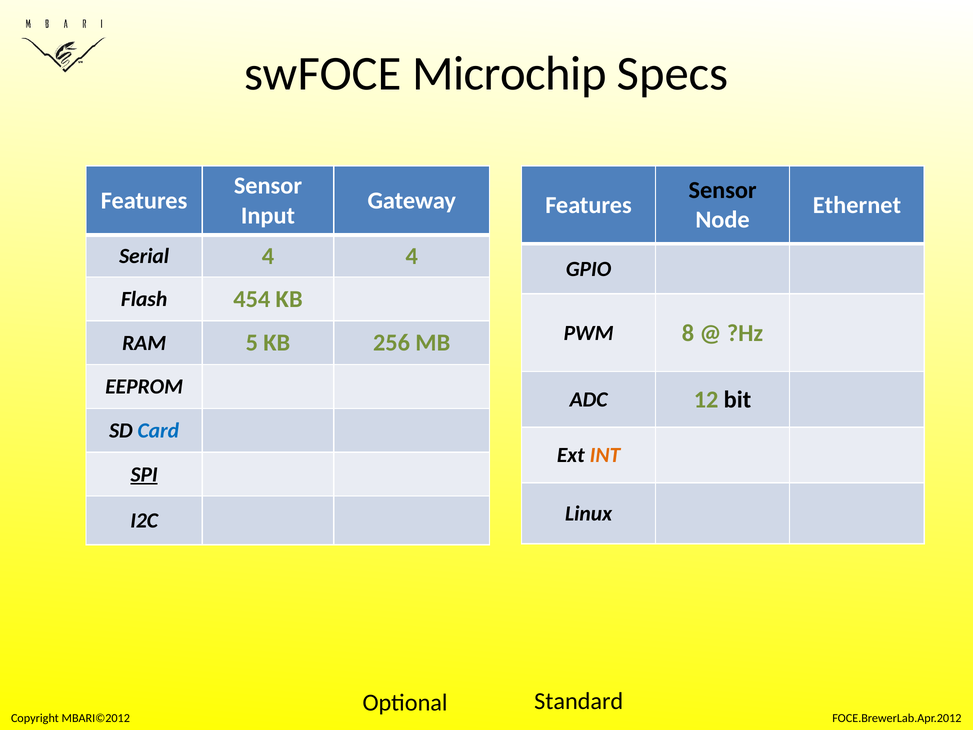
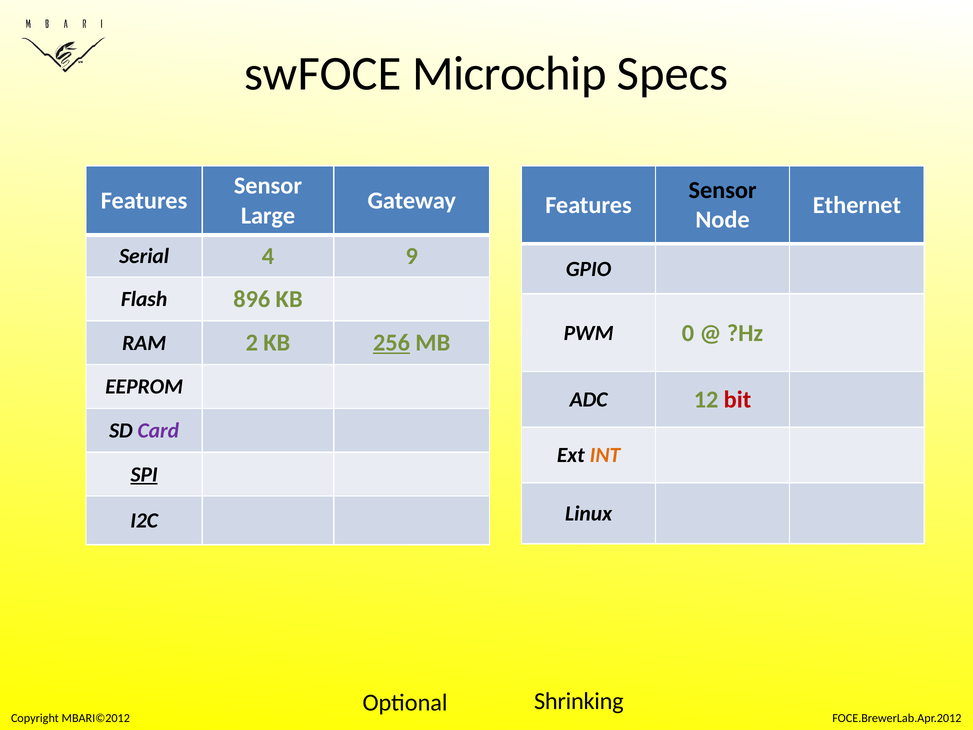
Input: Input -> Large (268, 215)
4 4: 4 -> 9 (412, 256)
454: 454 -> 896 (252, 299)
8: 8 -> 0 (688, 333)
5: 5 -> 2 (252, 343)
256 underline: none -> present (391, 343)
bit colour: black -> red (737, 400)
Card colour: blue -> purple (158, 430)
Standard: Standard -> Shrinking (579, 701)
